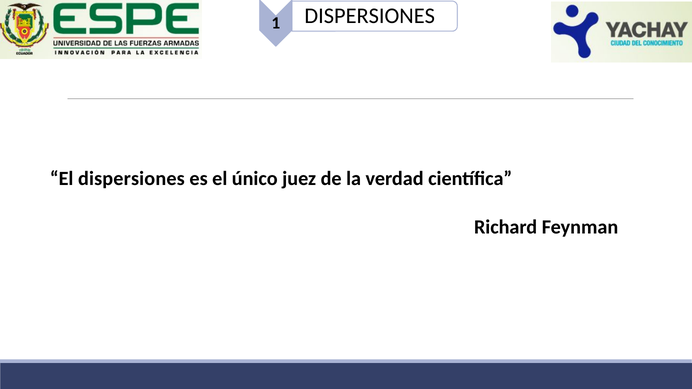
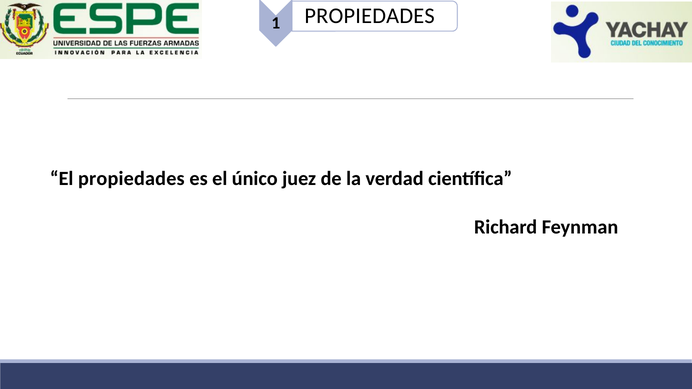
1 DISPERSIONES: DISPERSIONES -> PROPIEDADES (370, 16)
El dispersiones: dispersiones -> propiedades (131, 179)
